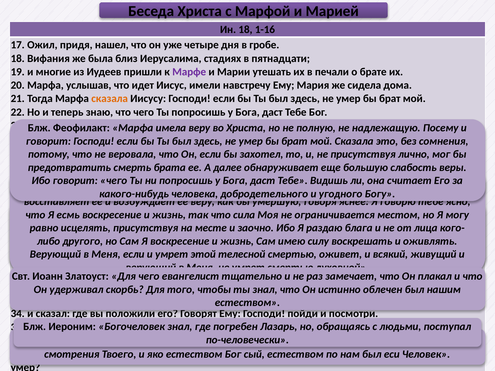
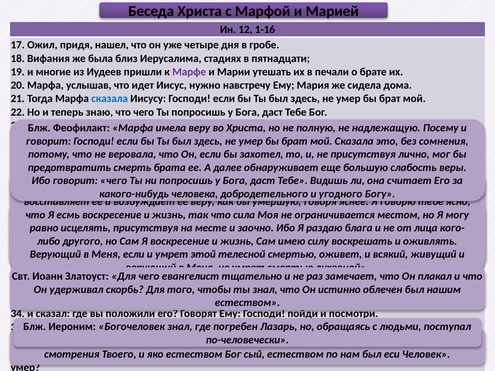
Ин 18: 18 -> 12 (245, 30)
имели: имели -> нужно (205, 85)
сказала colour: orange -> blue (110, 99)
